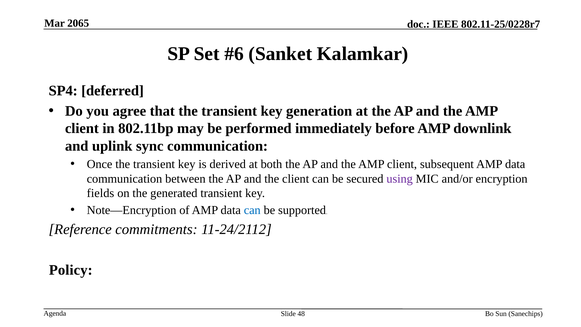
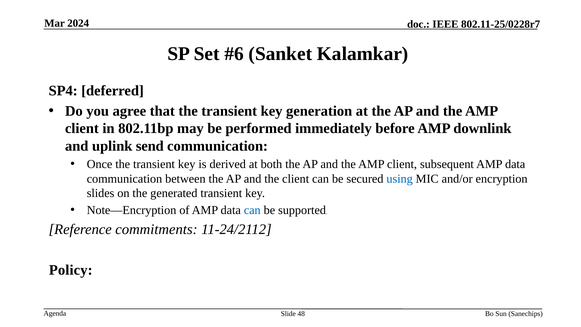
2065: 2065 -> 2024 (78, 23)
sync: sync -> send (150, 146)
using colour: purple -> blue (400, 179)
fields: fields -> slides (101, 193)
